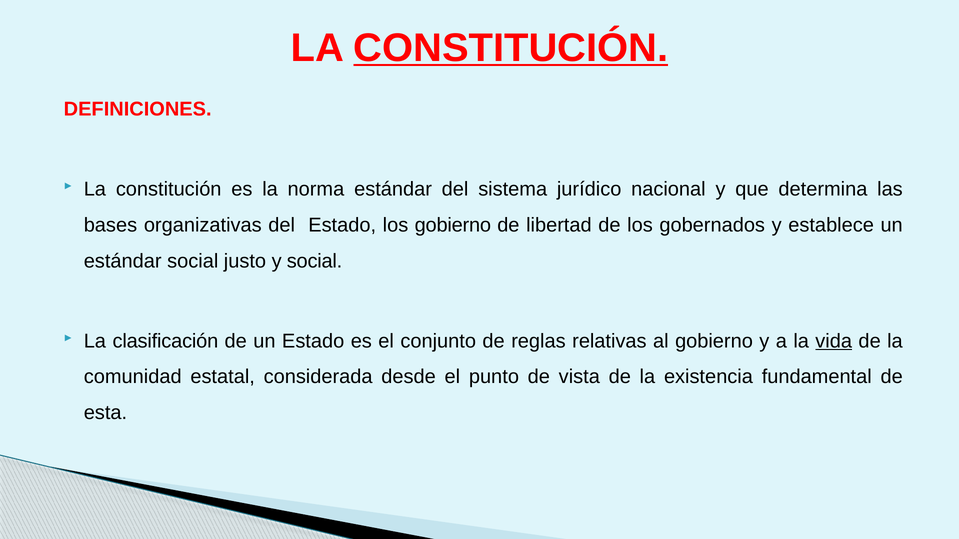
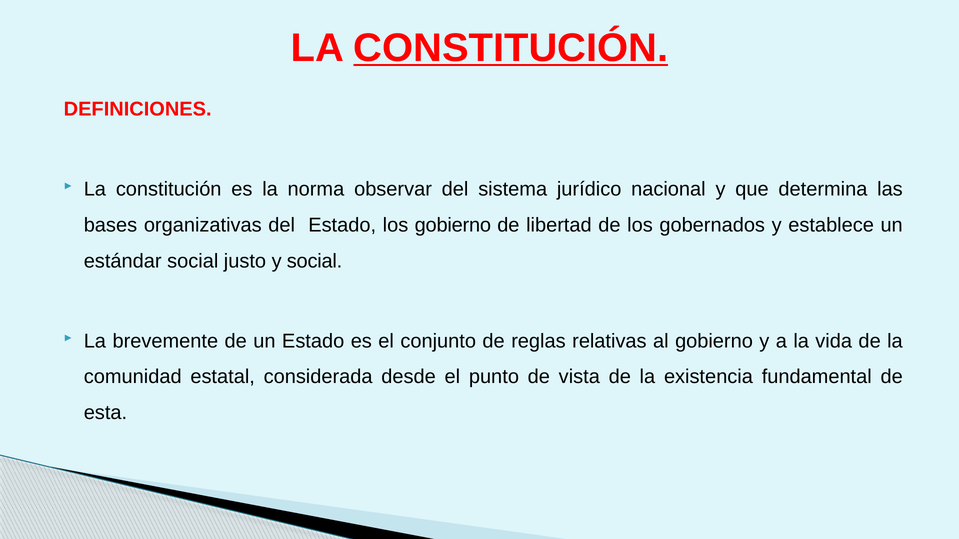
norma estándar: estándar -> observar (393, 189)
clasificación: clasificación -> brevemente (165, 341)
vida underline: present -> none (834, 341)
